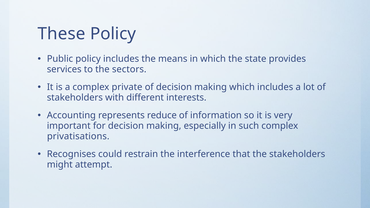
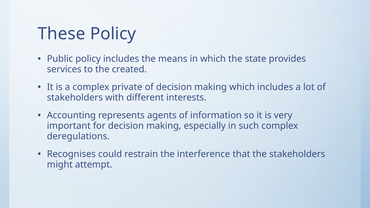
sectors: sectors -> created (129, 69)
reduce: reduce -> agents (162, 115)
privatisations: privatisations -> deregulations (78, 137)
